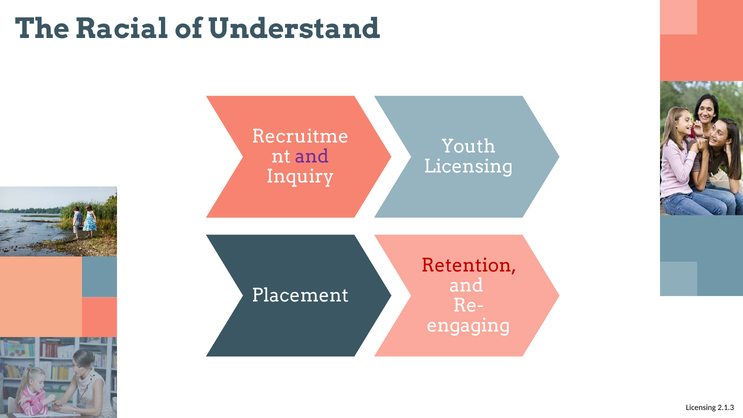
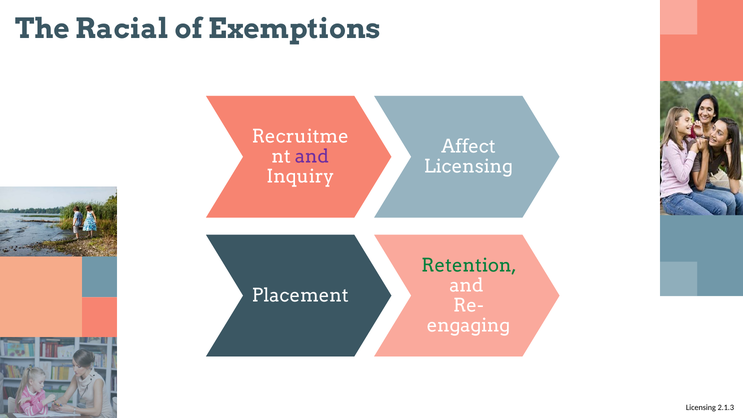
Understand: Understand -> Exemptions (295, 29)
Youth: Youth -> Affect (469, 147)
Retention colour: red -> green (469, 265)
